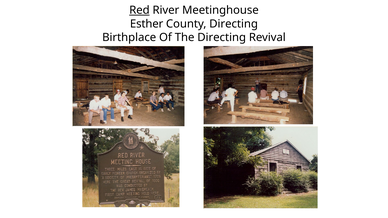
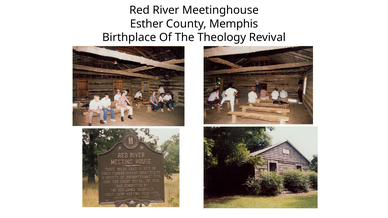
Red underline: present -> none (139, 10)
County Directing: Directing -> Memphis (234, 24)
The Directing: Directing -> Theology (222, 37)
